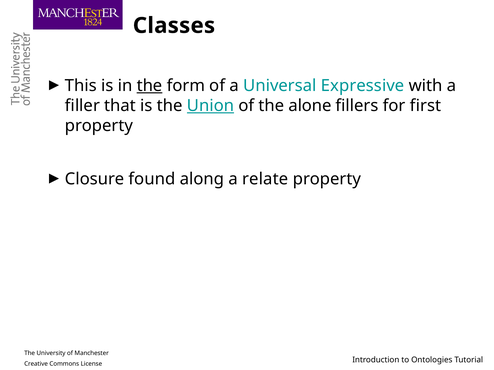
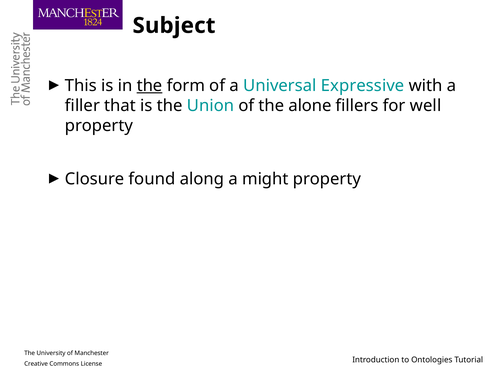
Classes: Classes -> Subject (174, 26)
Union underline: present -> none (211, 106)
first: first -> well (426, 106)
relate: relate -> might (265, 179)
